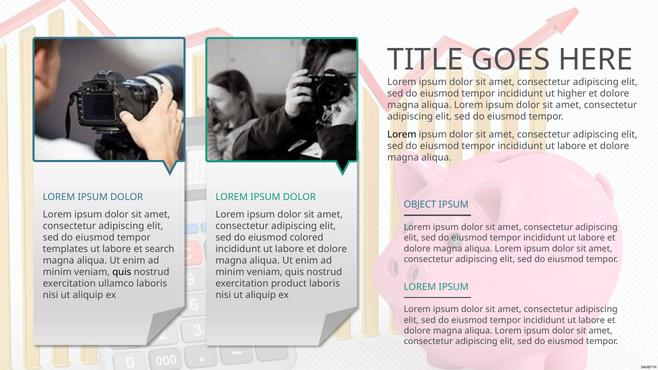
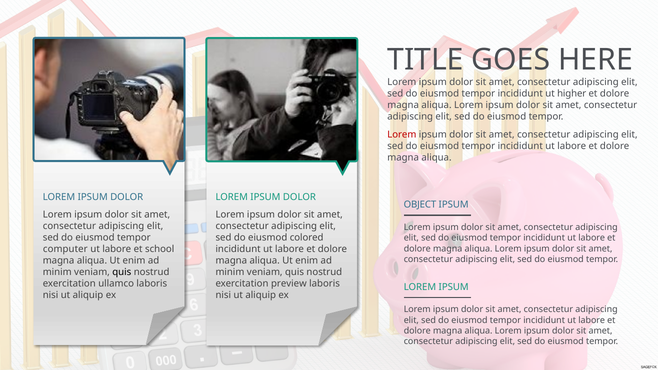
Lorem colour: black -> red (402, 135)
templates: templates -> computer (65, 249)
search: search -> school (160, 249)
product: product -> preview (289, 284)
